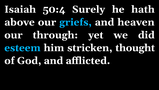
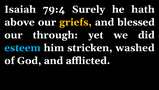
50:4: 50:4 -> 79:4 (54, 9)
griefs colour: light blue -> yellow (75, 22)
heaven: heaven -> blessed (136, 22)
thought: thought -> washed (135, 48)
